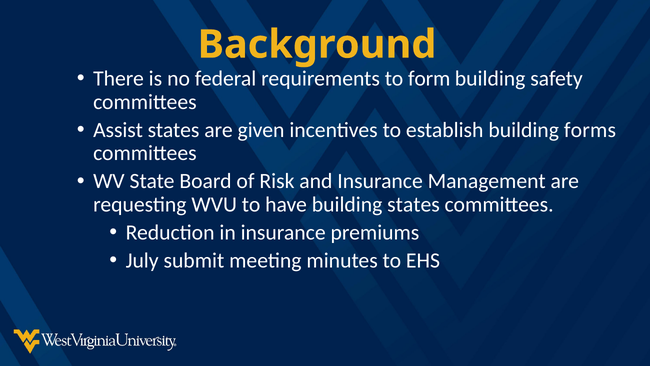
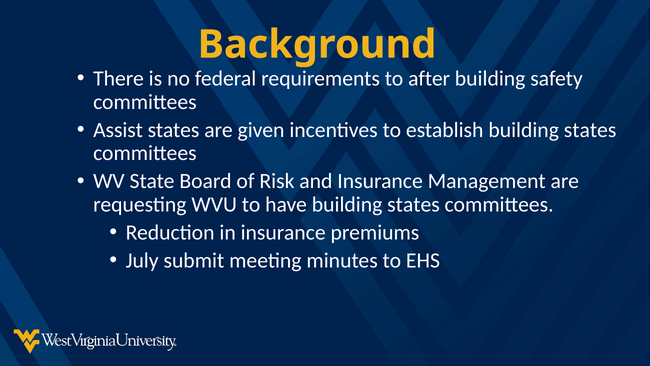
form: form -> after (429, 78)
establish building forms: forms -> states (590, 130)
